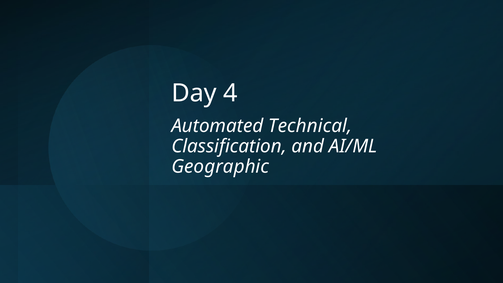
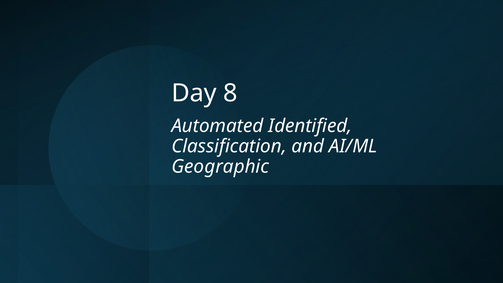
4: 4 -> 8 (230, 93)
Technical: Technical -> Identified (310, 126)
